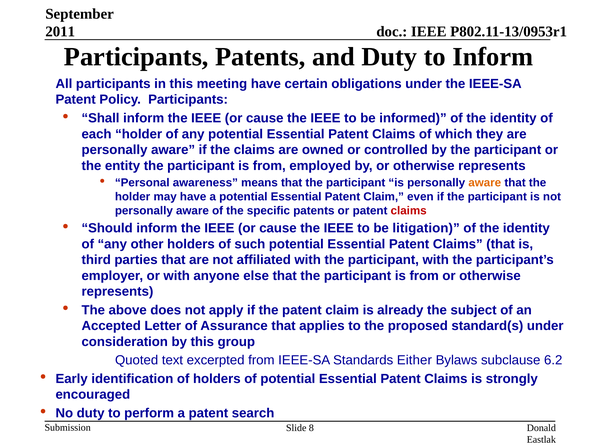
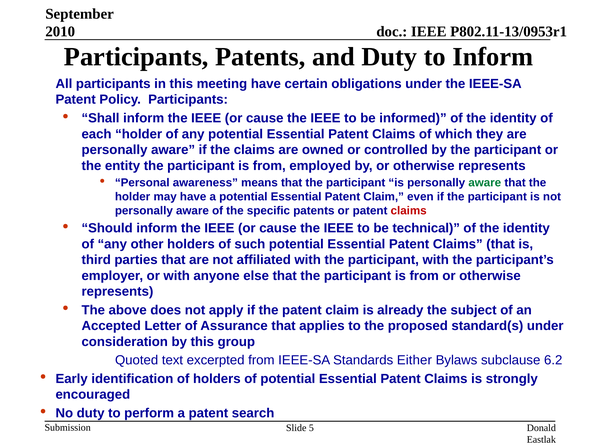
2011: 2011 -> 2010 (60, 32)
aware colour: orange -> green (485, 183)
litigation: litigation -> technical (426, 228)
8: 8 -> 5 (311, 428)
